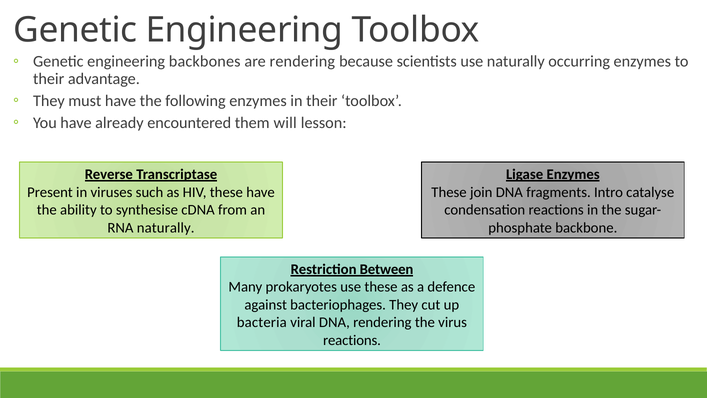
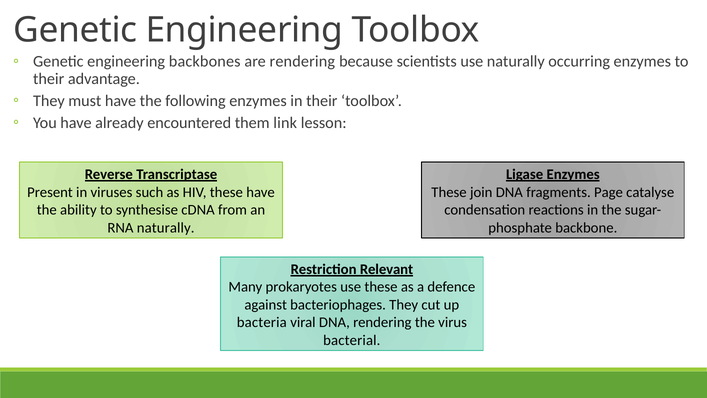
will: will -> link (285, 123)
Intro: Intro -> Page (609, 192)
Between: Between -> Relevant (387, 269)
reactions: reactions -> bacterial (352, 340)
